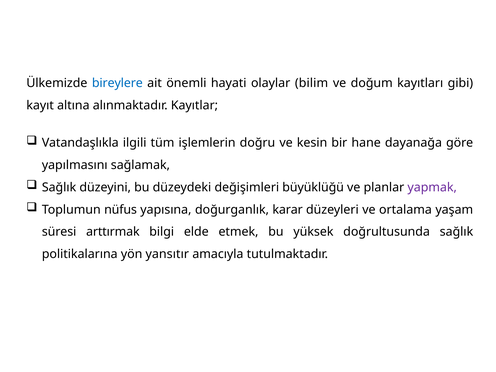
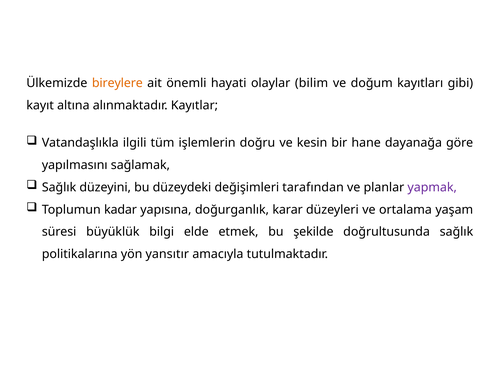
bireylere colour: blue -> orange (117, 83)
büyüklüğü: büyüklüğü -> tarafından (313, 187)
nüfus: nüfus -> kadar (121, 210)
arttırmak: arttırmak -> büyüklük (113, 232)
yüksek: yüksek -> şekilde (313, 232)
